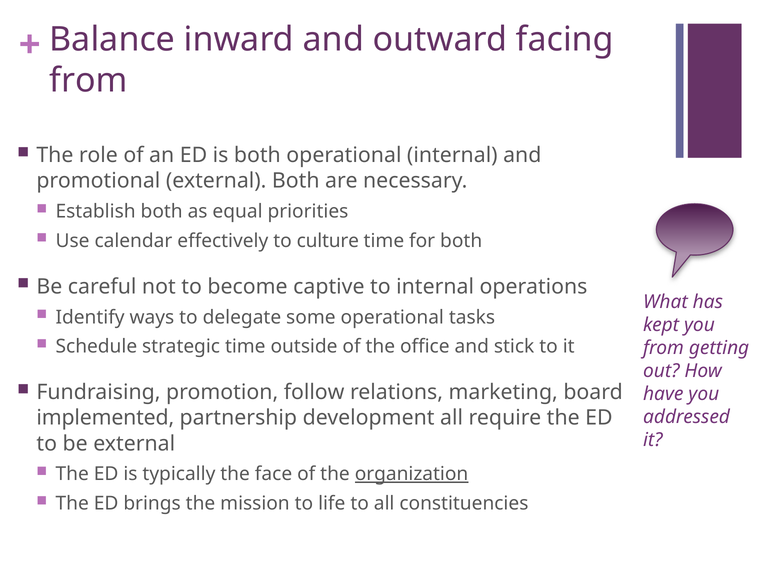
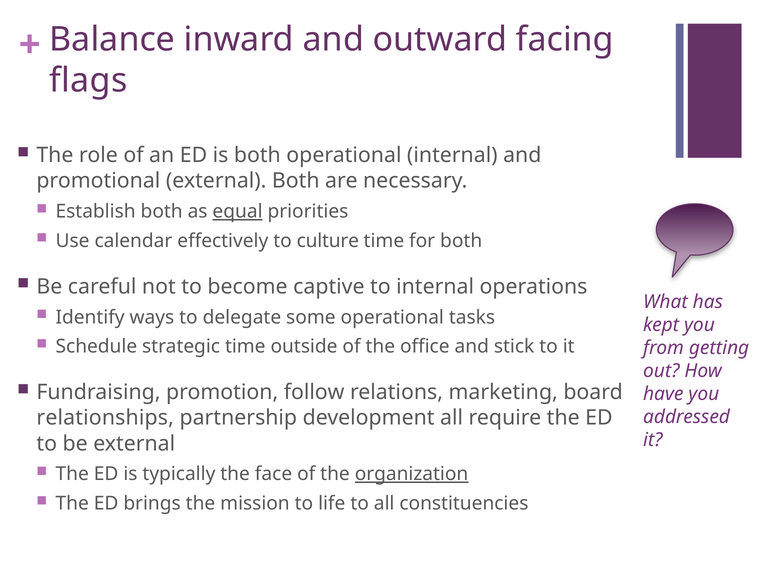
from: from -> flags (88, 81)
equal underline: none -> present (238, 211)
implemented: implemented -> relationships (105, 418)
